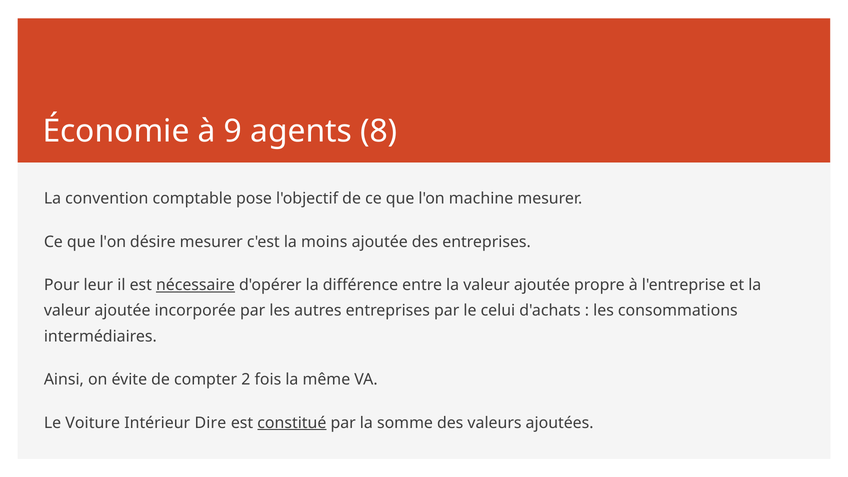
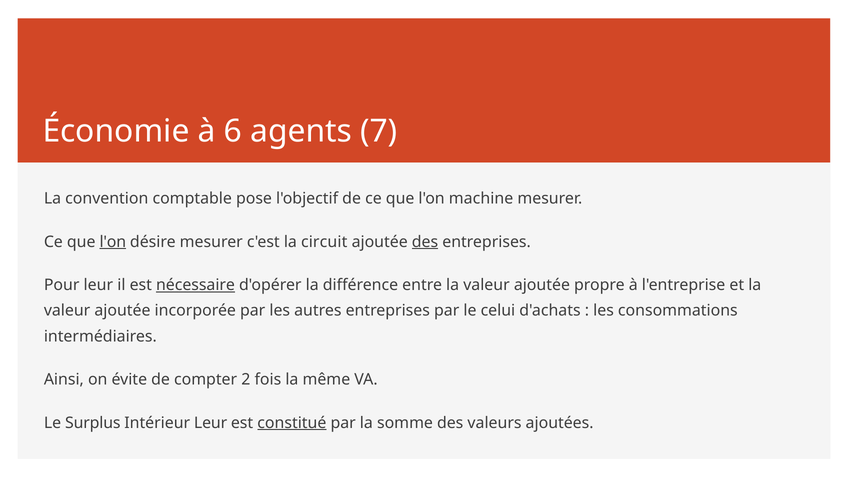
9: 9 -> 6 (233, 131)
8: 8 -> 7 (379, 131)
l'on underline: none -> present (113, 242)
moins: moins -> circuit (324, 242)
des underline: none -> present (425, 242)
Voiture: Voiture -> Surplus (93, 423)
Intérieur Dire: Dire -> Leur (211, 423)
